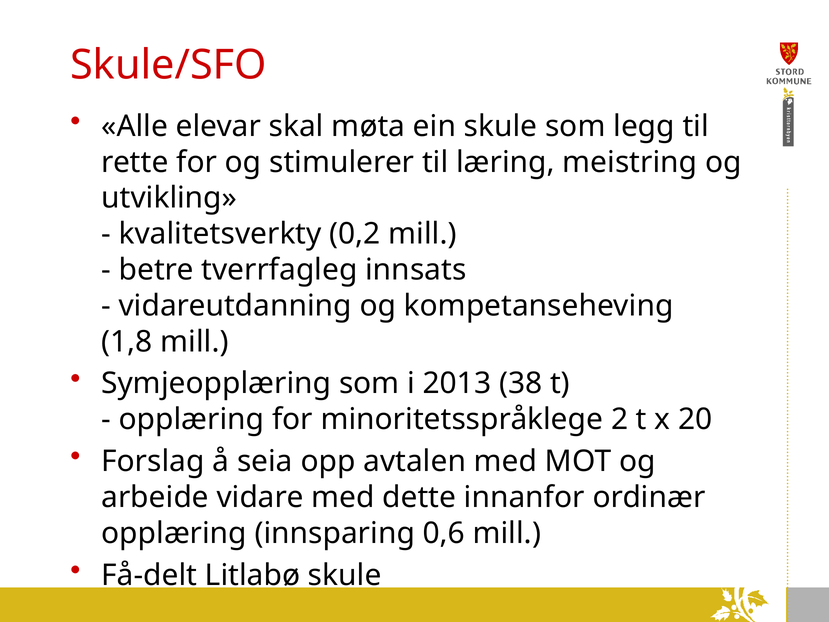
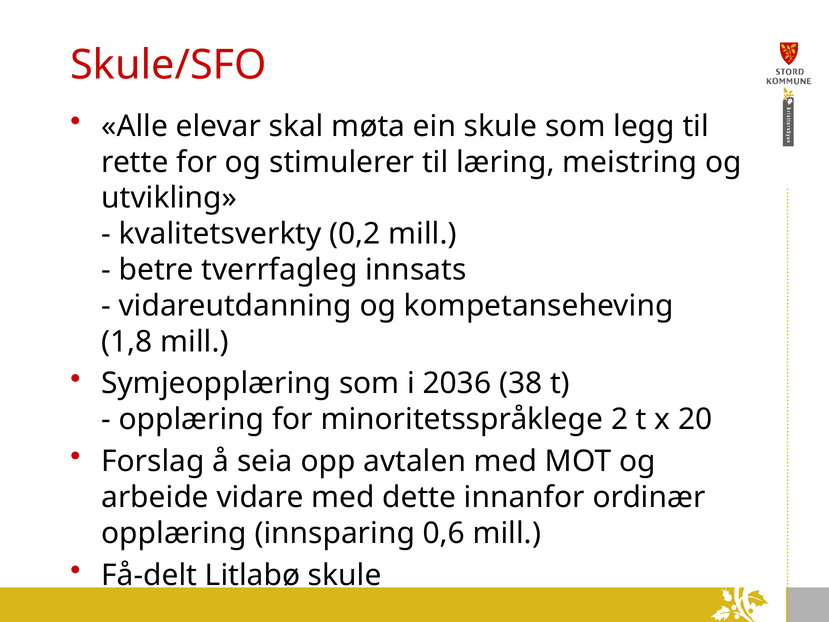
2013: 2013 -> 2036 (457, 383)
